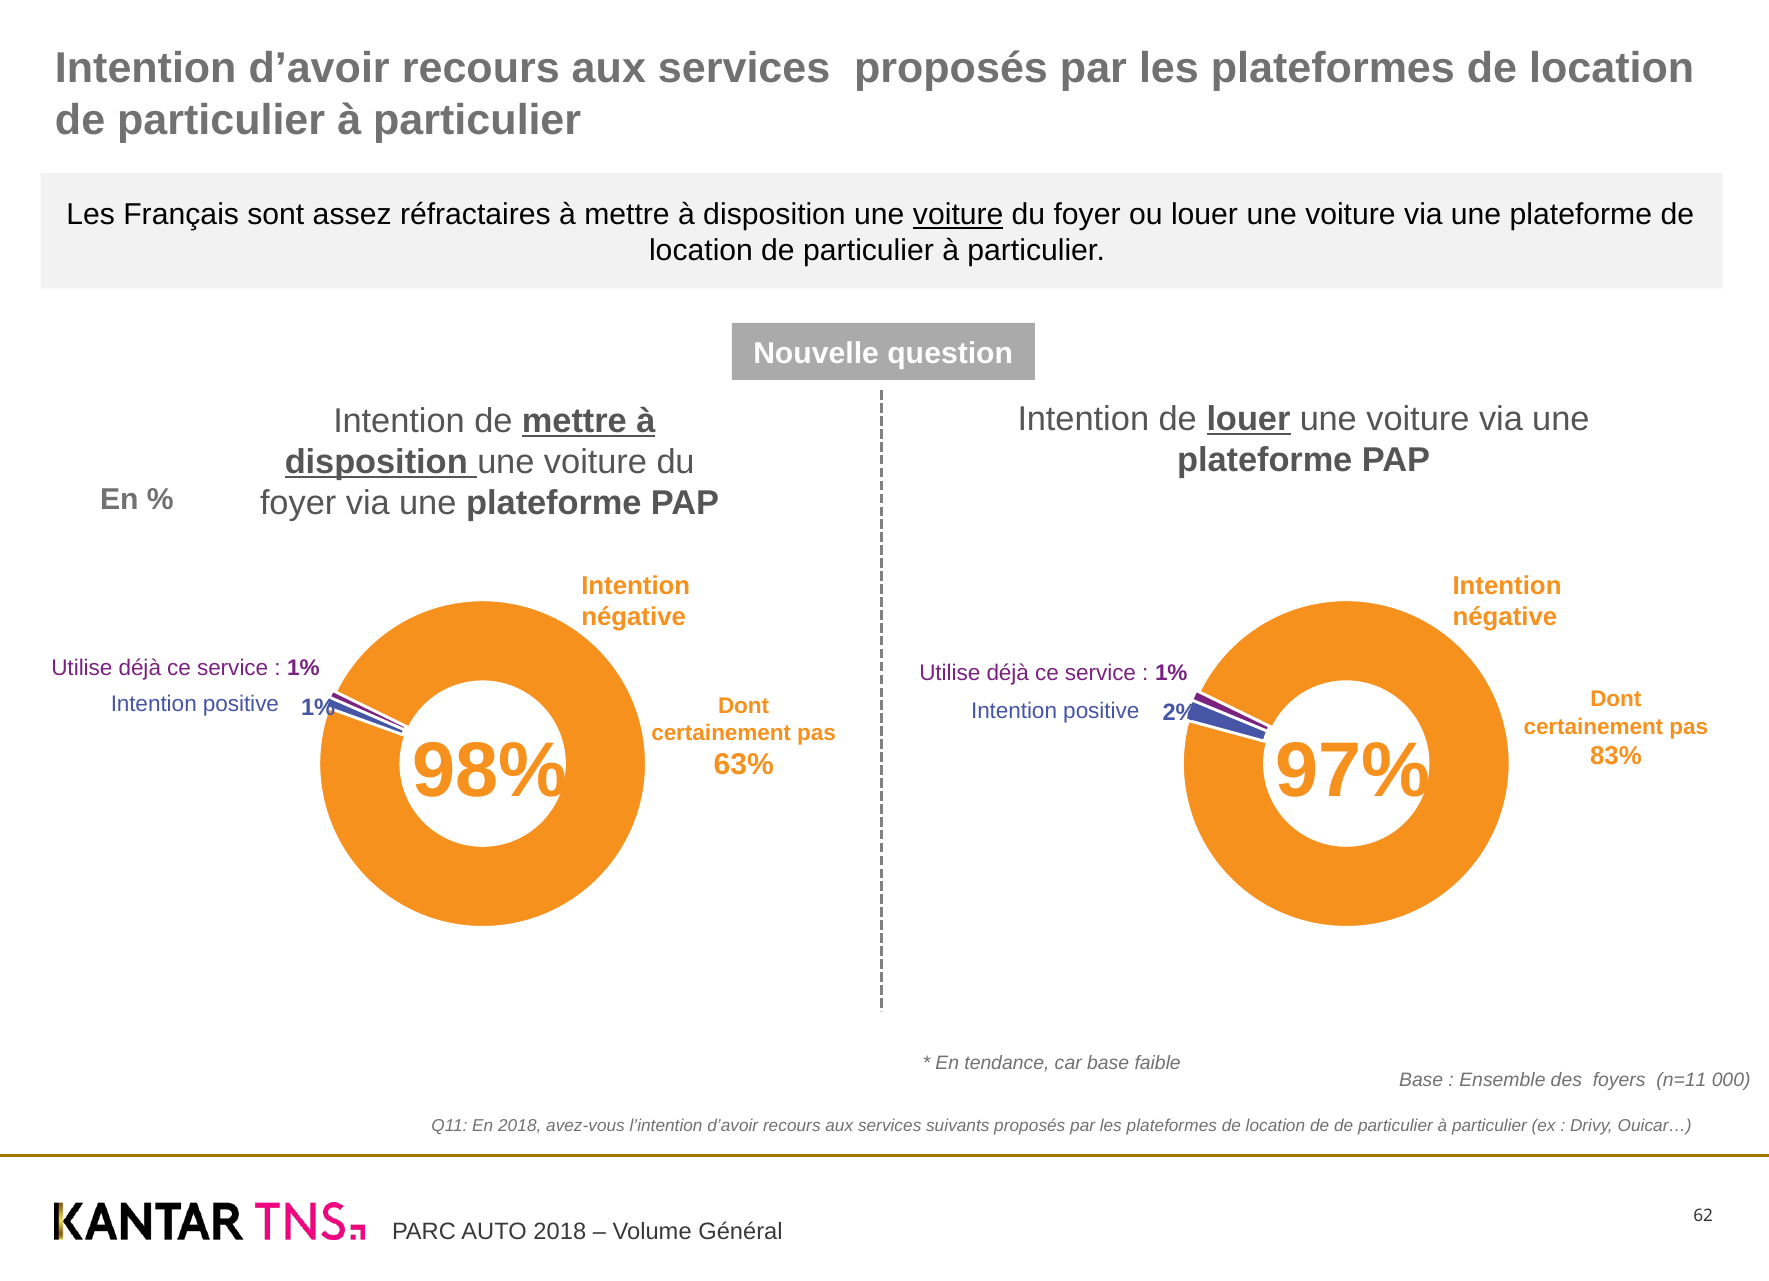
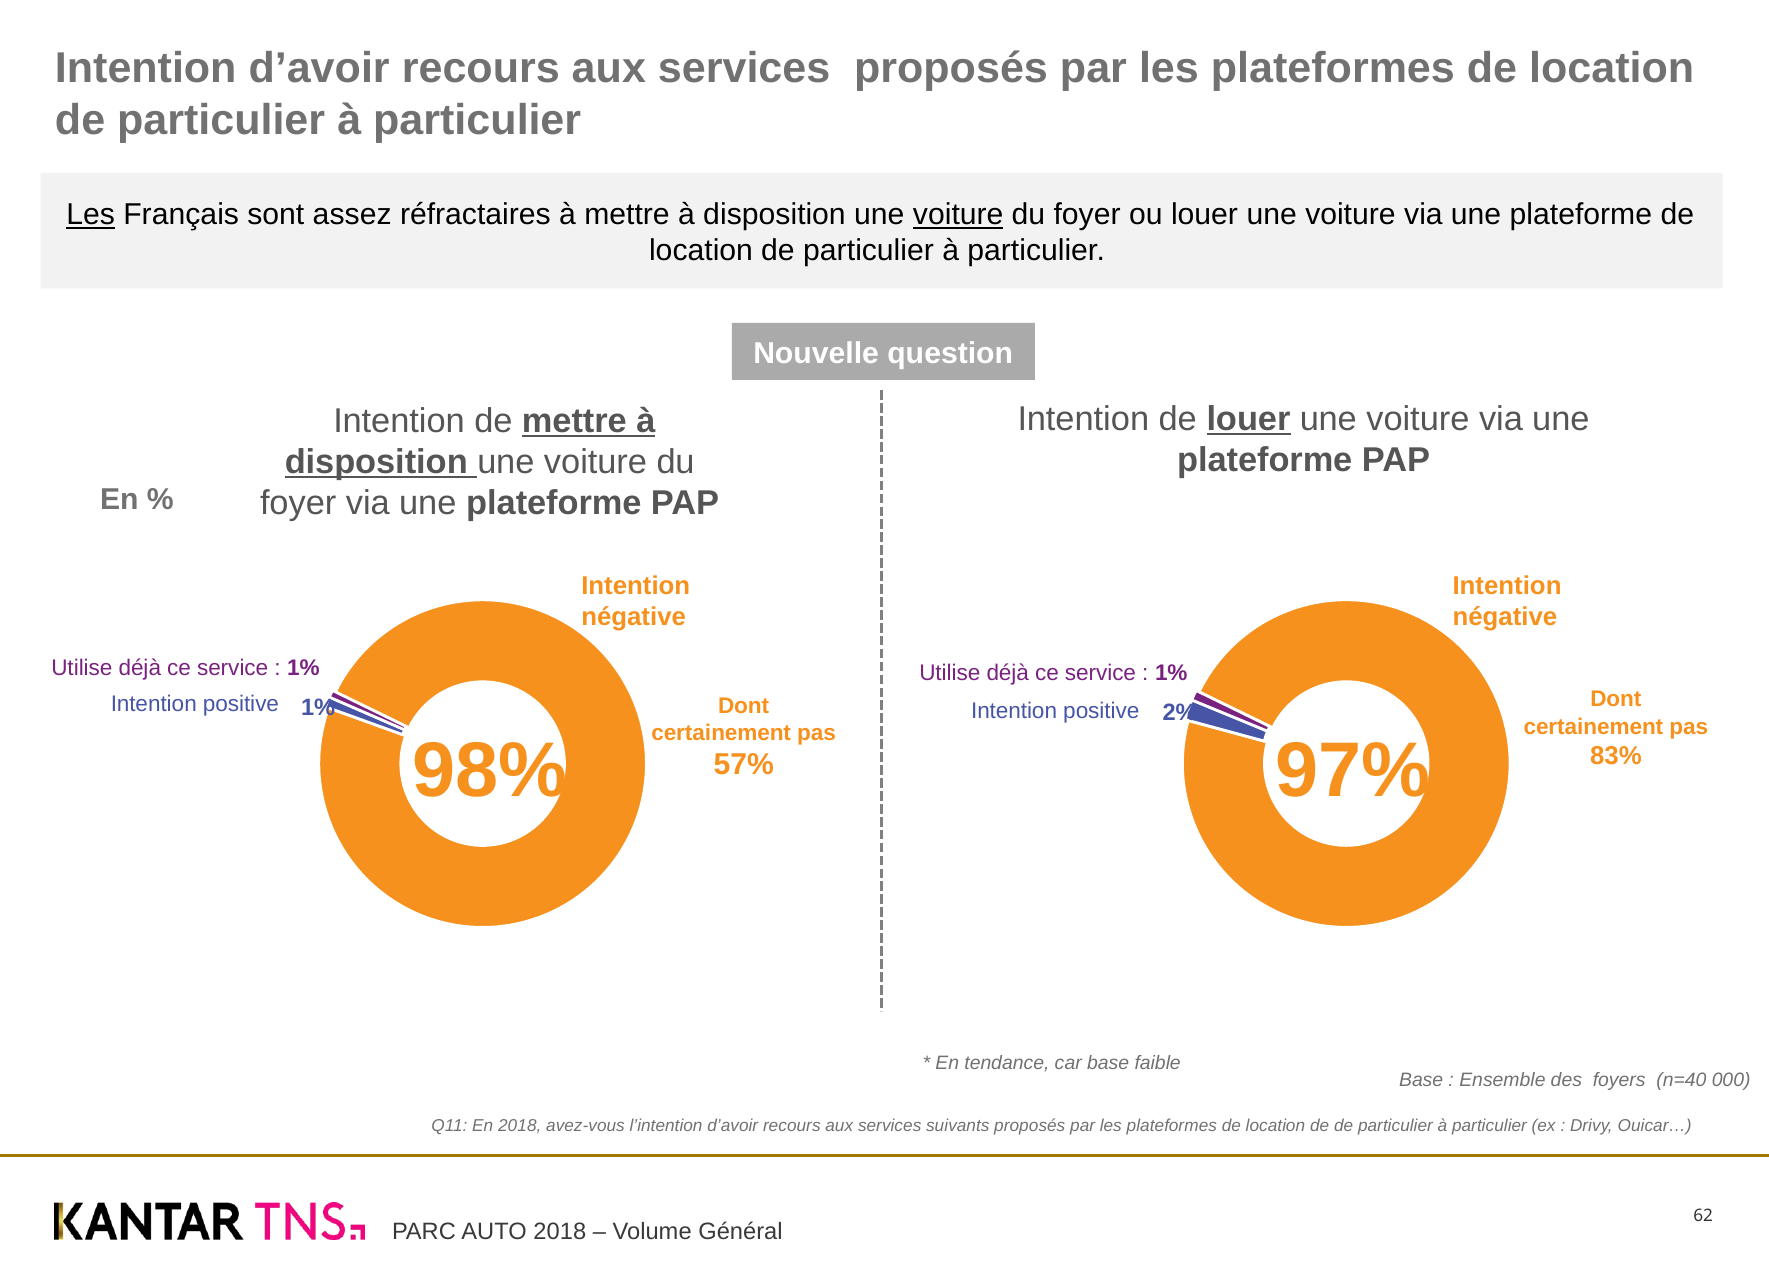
Les underline: none -> present (91, 215)
63%: 63% -> 57% (744, 765)
n=11: n=11 -> n=40 (1681, 1081)
